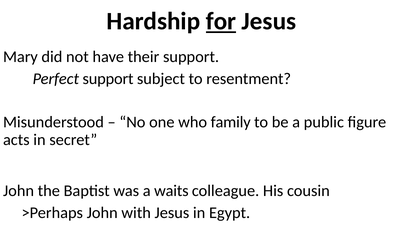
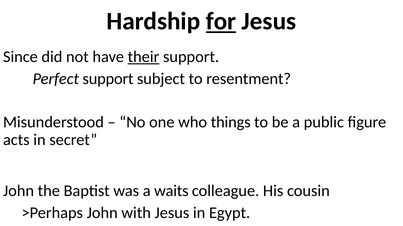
Mary: Mary -> Since (20, 57)
their underline: none -> present (143, 57)
family: family -> things (231, 123)
